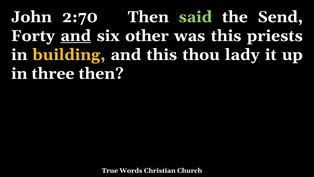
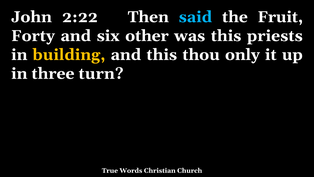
2:70: 2:70 -> 2:22 (80, 17)
said colour: light green -> light blue (195, 17)
Send: Send -> Fruit (280, 17)
and underline: present -> none (76, 36)
lady: lady -> only (242, 55)
three then: then -> turn (101, 73)
